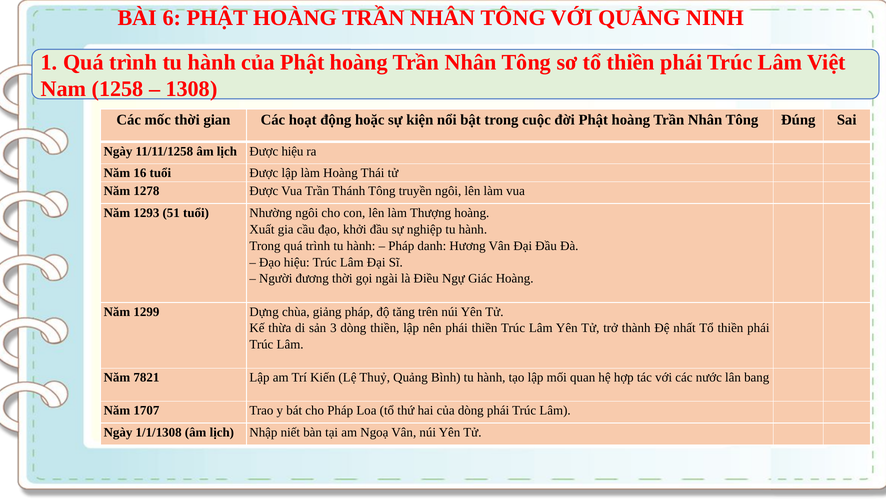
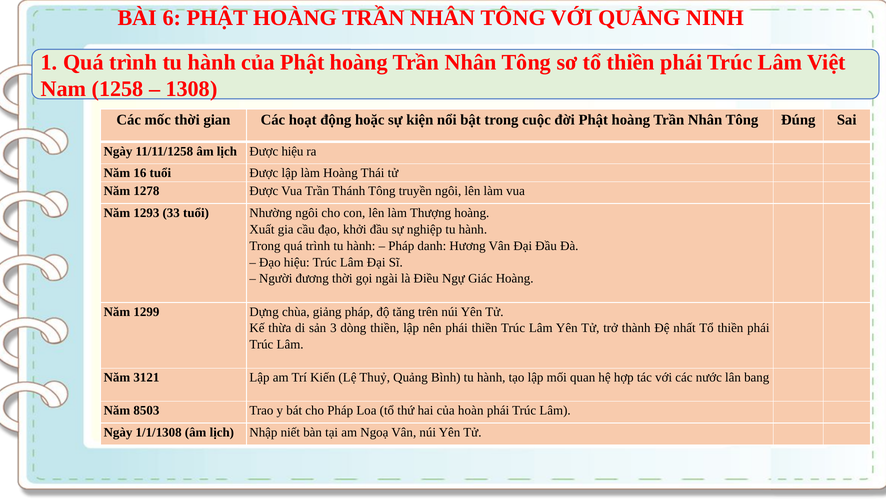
51: 51 -> 33 (171, 213)
7821: 7821 -> 3121 (146, 377)
1707: 1707 -> 8503 (146, 410)
của dòng: dòng -> hoàn (471, 410)
